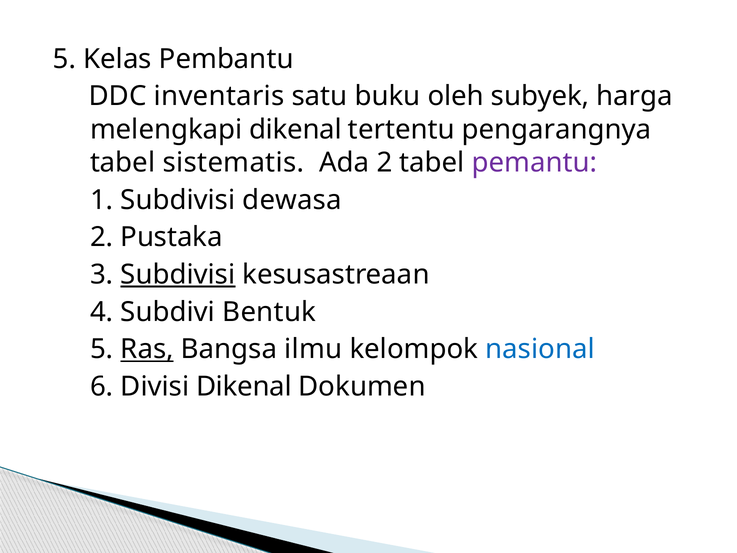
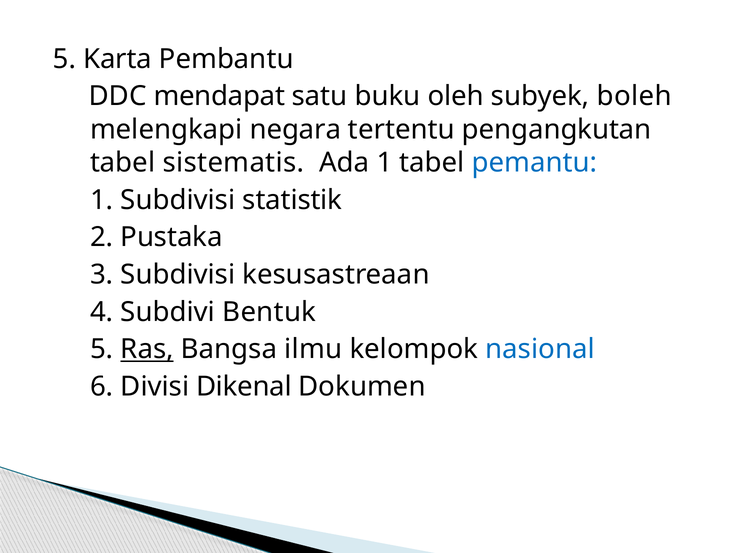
Kelas: Kelas -> Karta (118, 59)
inventaris: inventaris -> mendapat (219, 96)
harga: harga -> boleh (634, 96)
melengkapi dikenal: dikenal -> negara (295, 129)
pengarangnya: pengarangnya -> pengangkutan (557, 129)
Ada 2: 2 -> 1 (384, 163)
pemantu colour: purple -> blue (535, 163)
dewasa: dewasa -> statistik (292, 200)
Subdivisi underline: present -> none (178, 275)
